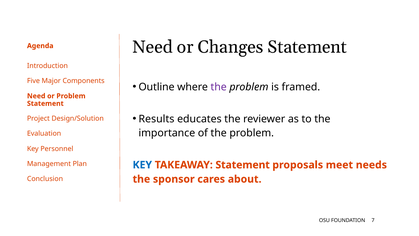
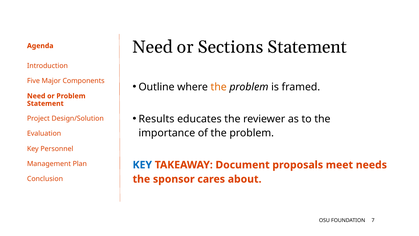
Changes: Changes -> Sections (231, 47)
the colour: purple -> orange (219, 87)
TAKEAWAY Statement: Statement -> Document (243, 165)
